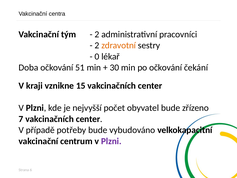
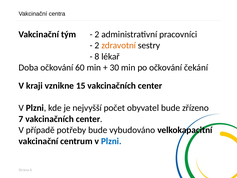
0: 0 -> 8 (97, 56)
51: 51 -> 60 (80, 67)
Plzni colour: purple -> blue (111, 141)
